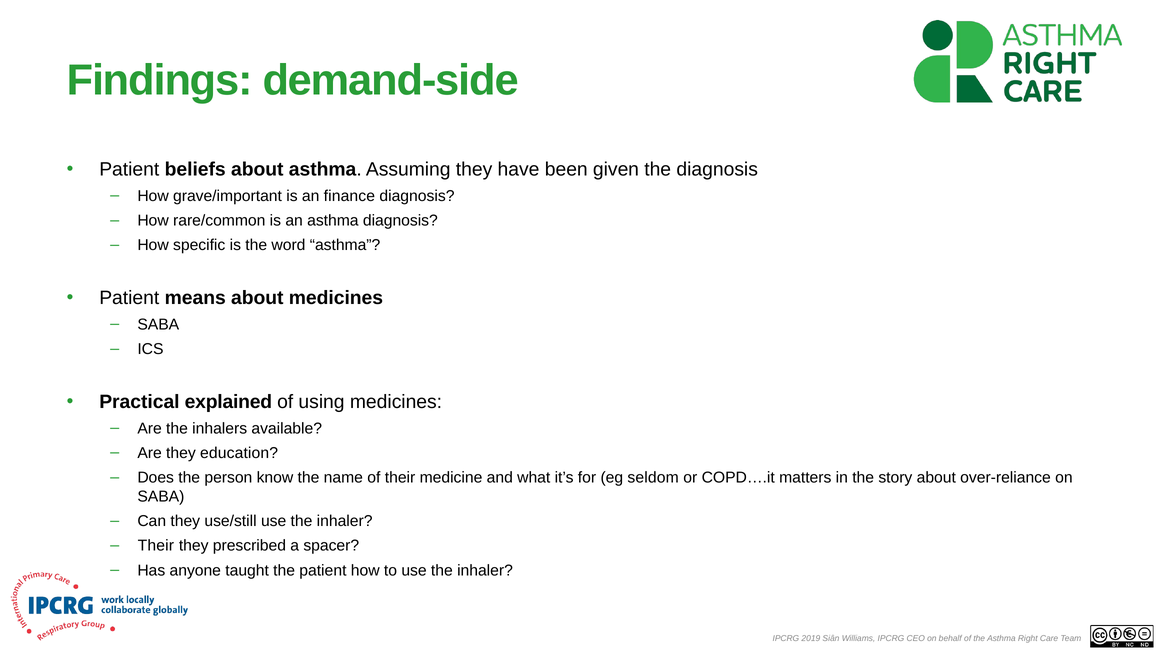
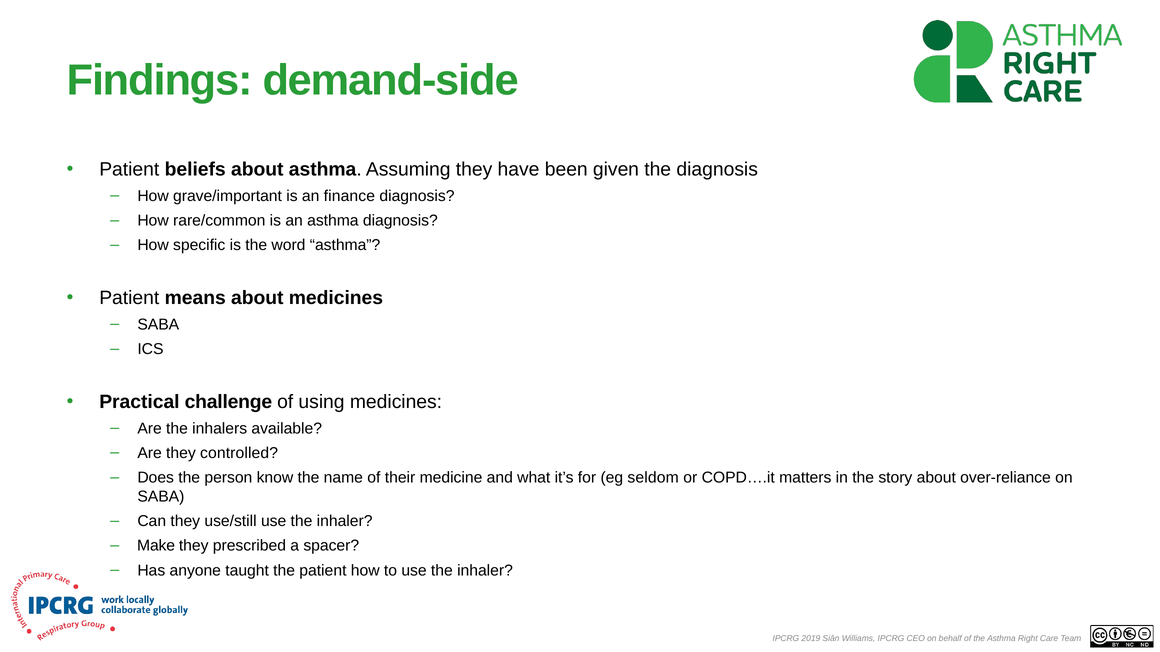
explained: explained -> challenge (228, 402)
education: education -> controlled (239, 453)
Their: Their -> Make (156, 546)
